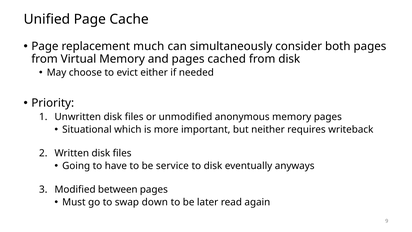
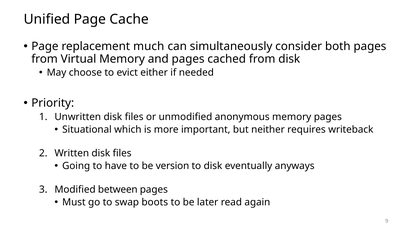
service: service -> version (172, 166)
down: down -> boots (155, 202)
